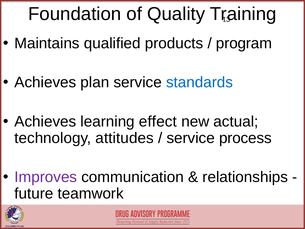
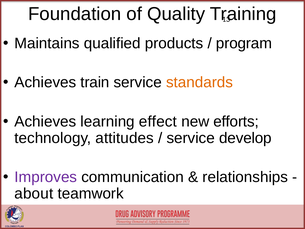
plan: plan -> train (95, 82)
standards colour: blue -> orange (199, 82)
actual: actual -> efforts (236, 121)
process: process -> develop (245, 138)
future: future -> about (34, 193)
